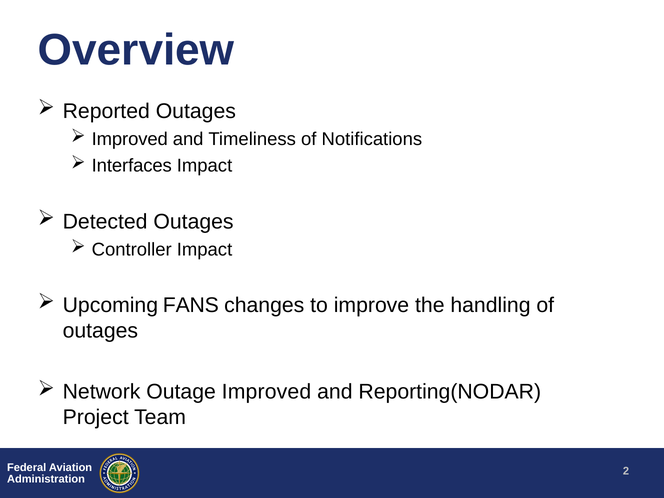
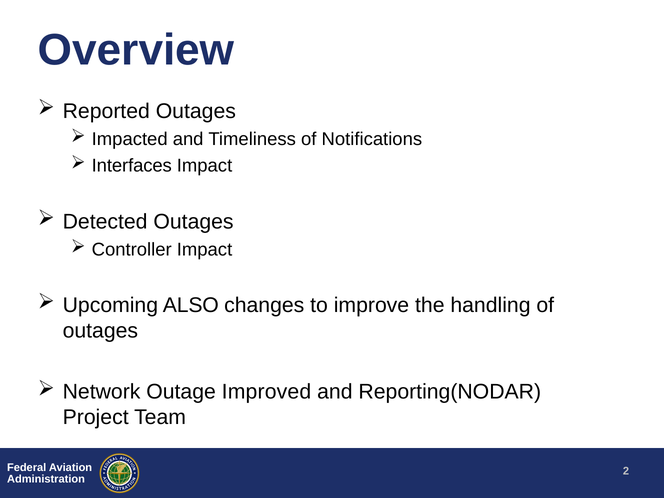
Improved: Improved -> Impacted (130, 139)
FANS: FANS -> ALSO (191, 305)
